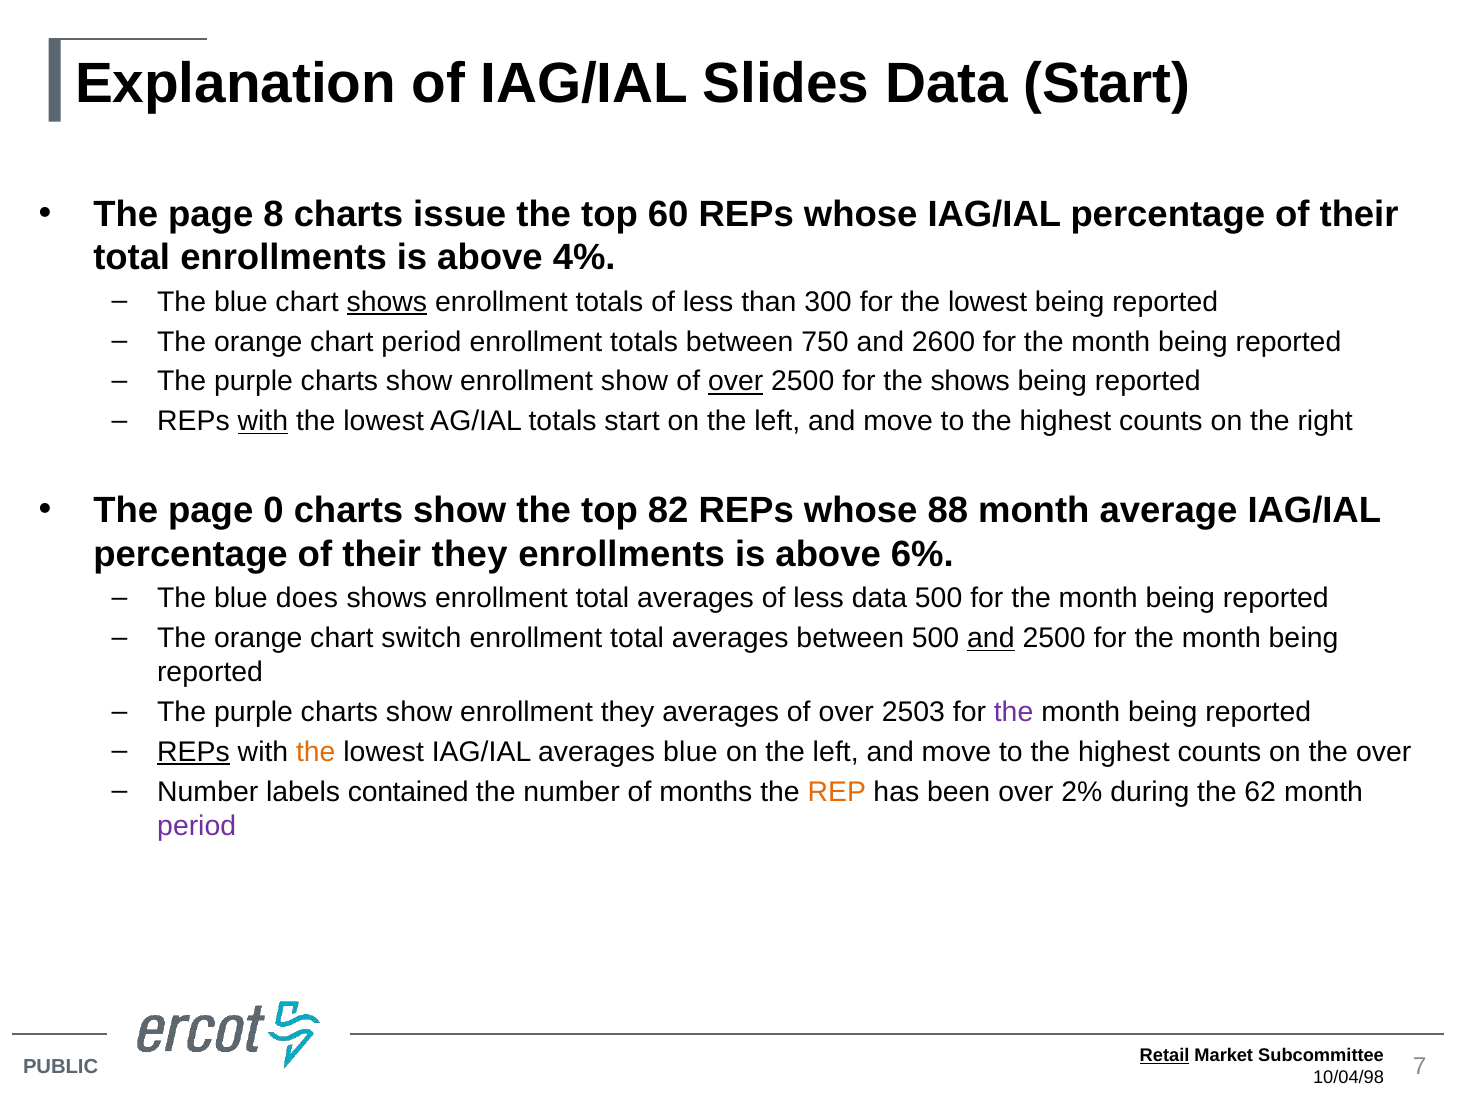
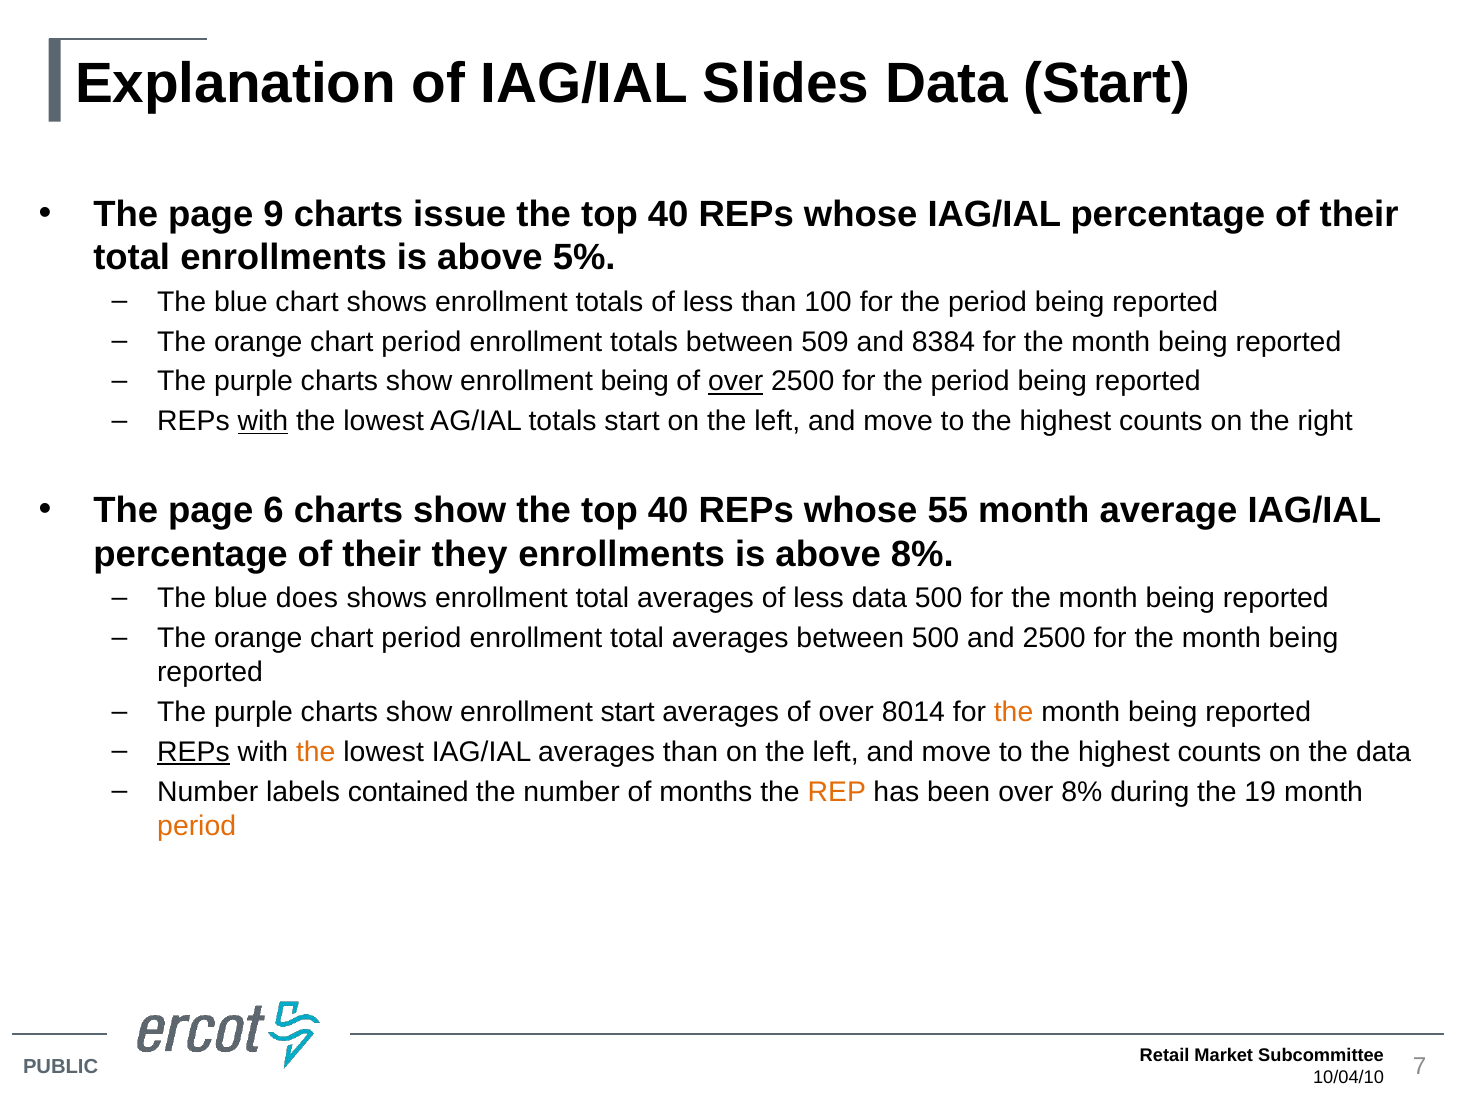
8: 8 -> 9 (274, 214)
60: 60 -> 40 (668, 214)
4%: 4% -> 5% (584, 258)
shows underline: present -> none (387, 302)
300: 300 -> 100 (828, 302)
lowest: lowest -> period (988, 302)
750: 750 -> 509 (825, 342)
2600: 2600 -> 8384 (943, 342)
enrollment show: show -> being (635, 381)
2500 for the shows: shows -> period (970, 381)
0: 0 -> 6 (274, 510)
show the top 82: 82 -> 40 (668, 510)
88: 88 -> 55 (948, 510)
above 6%: 6% -> 8% (922, 554)
switch: switch -> period (421, 638)
and underline: present -> none (991, 638)
enrollment they: they -> start (628, 712)
2503: 2503 -> 8014 (913, 712)
the colour: purple -> orange (1014, 712)
averages blue: blue -> than (691, 751)
the over: over -> data (1384, 751)
over 2%: 2% -> 8% (1082, 791)
62: 62 -> 19 (1260, 791)
period colour: purple -> orange (197, 825)
Retail underline: present -> none (1165, 1055)
10/04/98: 10/04/98 -> 10/04/10 (1349, 1077)
